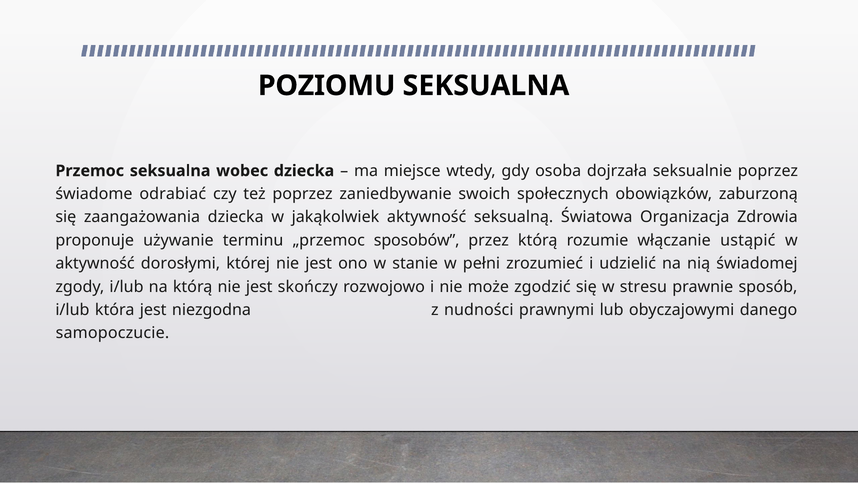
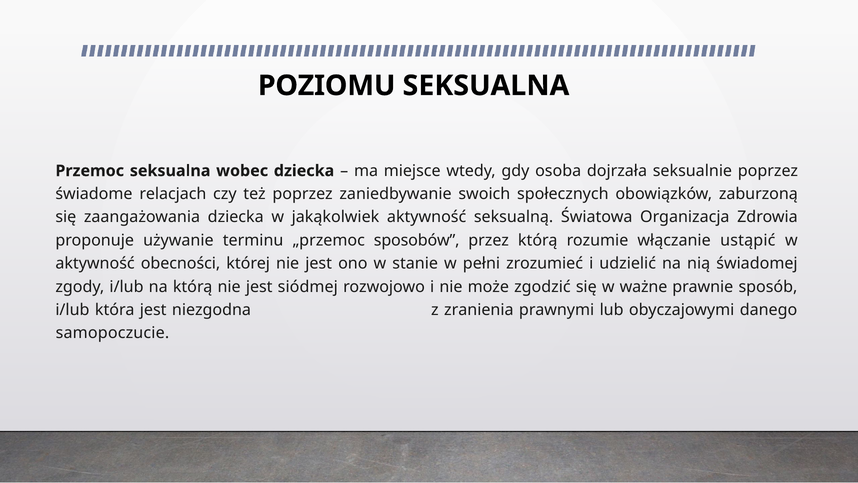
odrabiać: odrabiać -> relacjach (173, 194)
dorosłymi: dorosłymi -> obecności (181, 263)
skończy: skończy -> siódmej (308, 286)
stresu: stresu -> ważne (644, 286)
nudności: nudności -> zranienia (479, 310)
